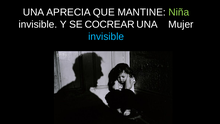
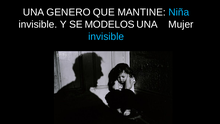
APRECIA: APRECIA -> GENERO (68, 12)
Niña colour: light green -> light blue (179, 12)
COCREAR: COCREAR -> MODELOS (110, 24)
